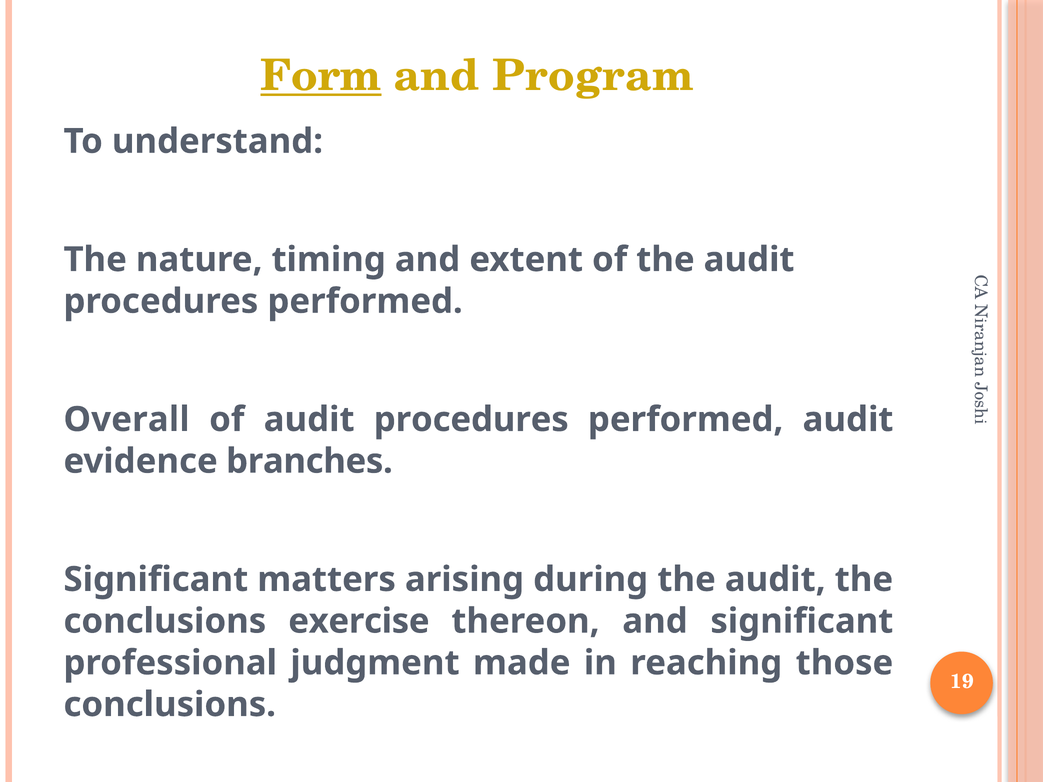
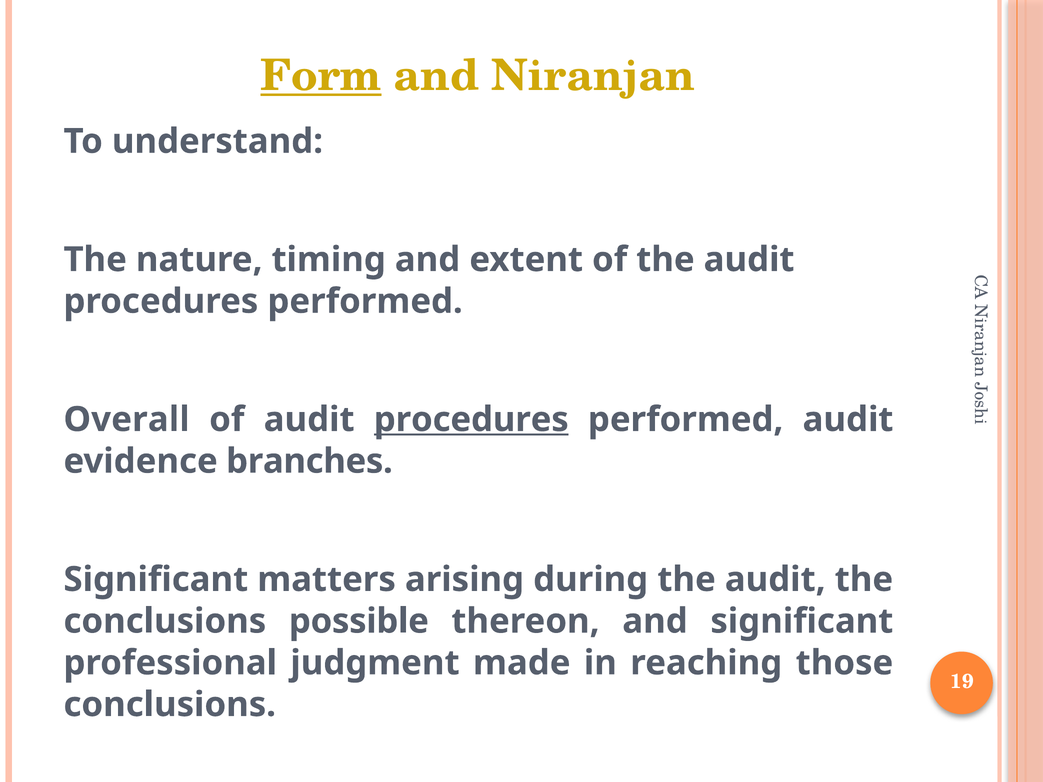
Program: Program -> Niranjan (593, 76)
procedures underline: none -> present (471, 420)
exercise: exercise -> possible (359, 621)
